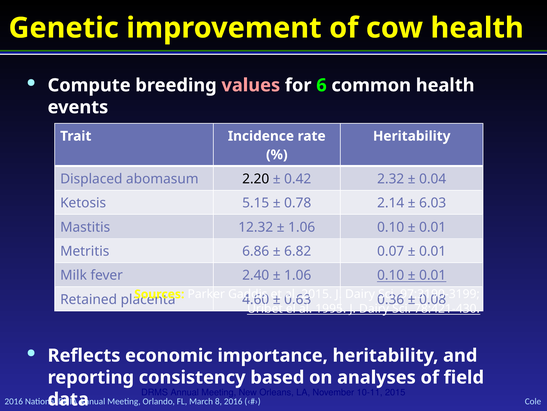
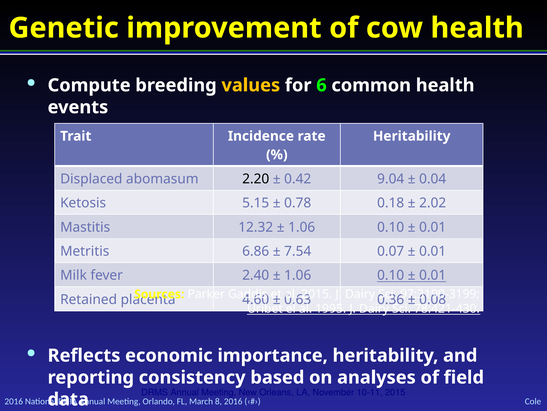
values colour: pink -> yellow (251, 85)
2.32: 2.32 -> 9.04 (391, 179)
2.14: 2.14 -> 0.18 (391, 203)
6.03: 6.03 -> 2.02 (433, 203)
6.82: 6.82 -> 7.54 (298, 251)
